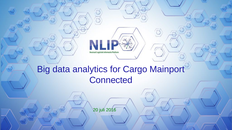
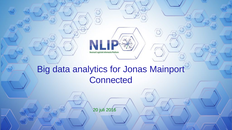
Cargo: Cargo -> Jonas (135, 70)
